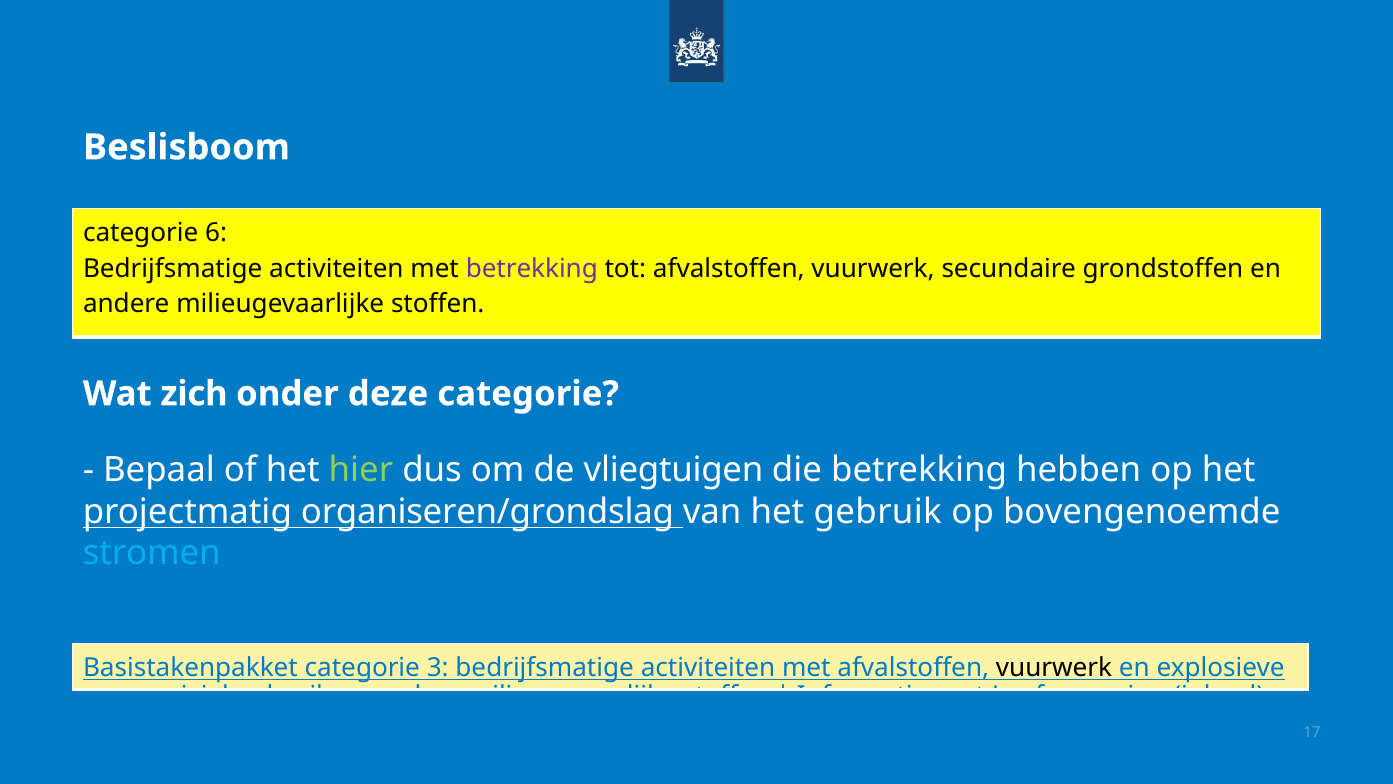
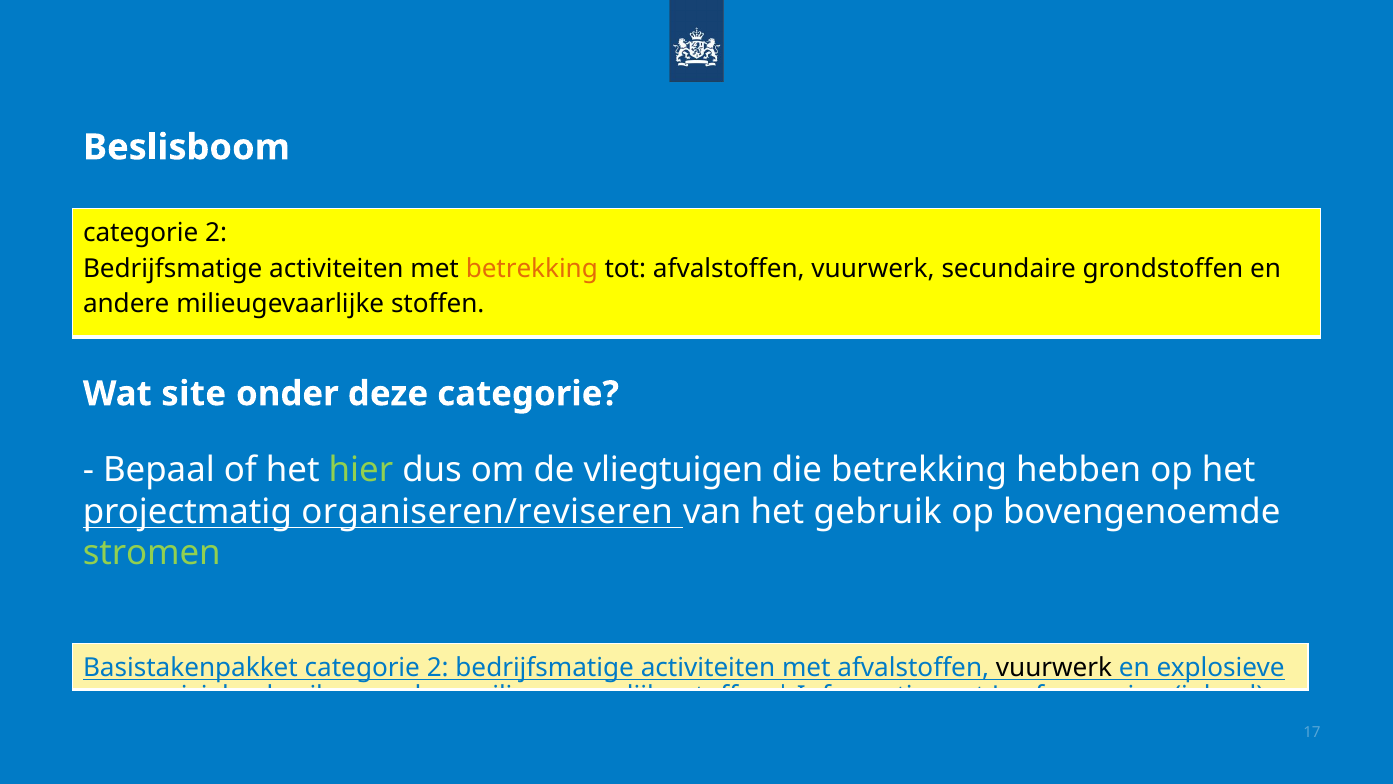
6: 6 -> 2 (216, 233)
betrekking colour: purple -> orange (532, 268)
zich: zich -> site (194, 394)
organiseren/grondslag: organiseren/grondslag -> organiseren/reviseren (487, 511)
stromen colour: light blue -> light green (152, 553)
Basistakenpakket categorie 3: 3 -> 2 (438, 668)
